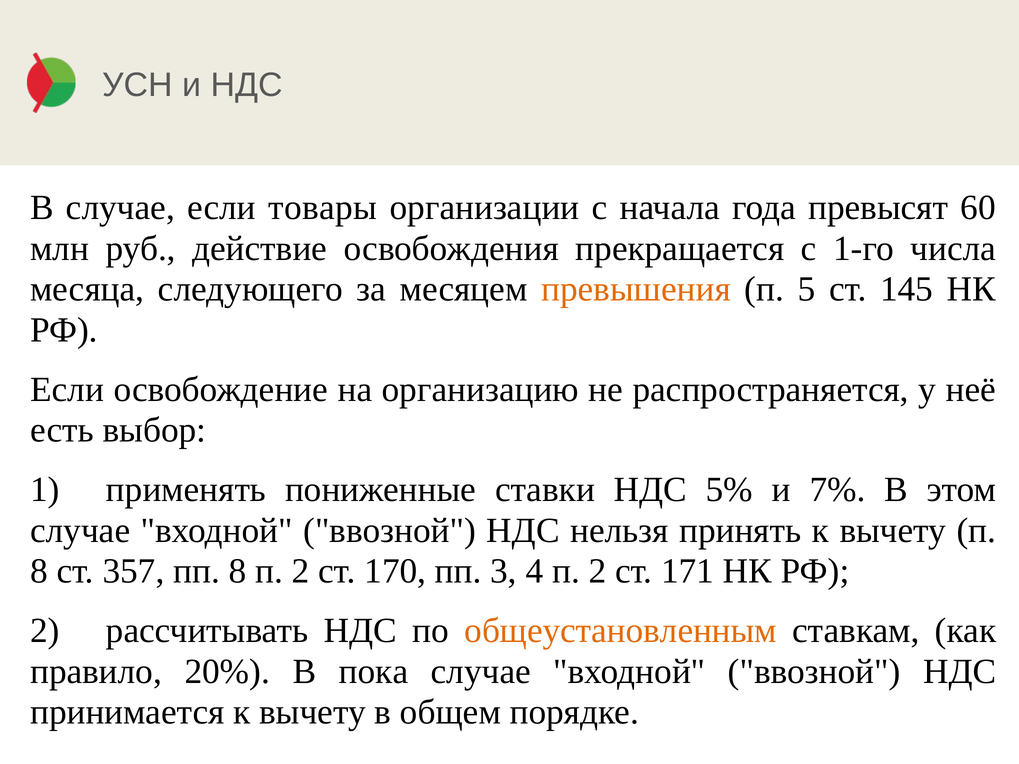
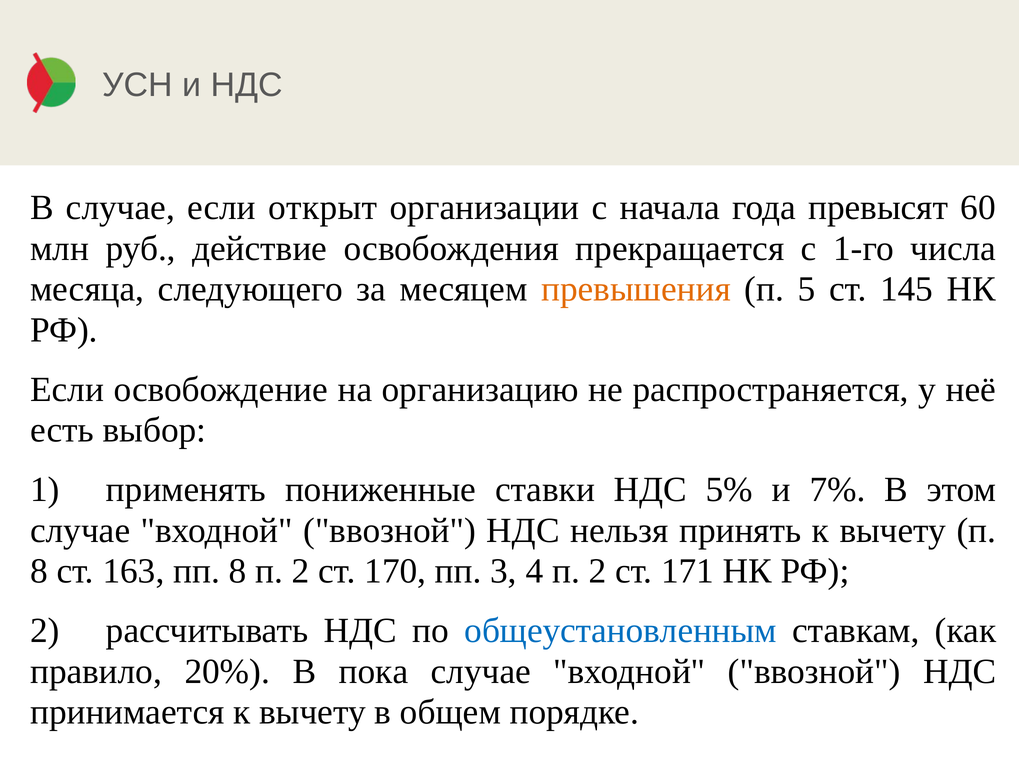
товары: товары -> открыт (323, 208)
357: 357 -> 163 (134, 571)
общеустановленным colour: orange -> blue (621, 631)
